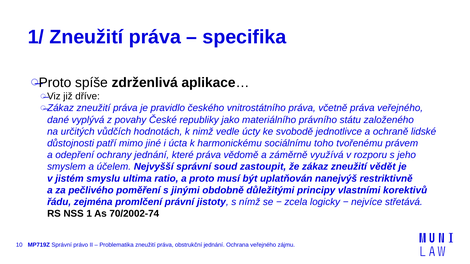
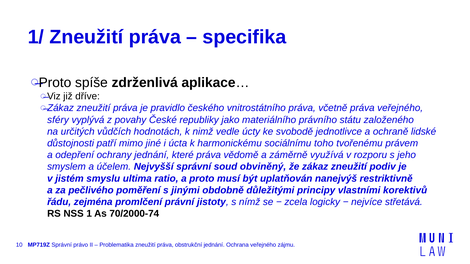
dané: dané -> sféry (58, 120)
zastoupit: zastoupit -> obviněný (263, 167)
vědět: vědět -> podiv (383, 167)
70/2002-74: 70/2002-74 -> 70/2000-74 (134, 214)
